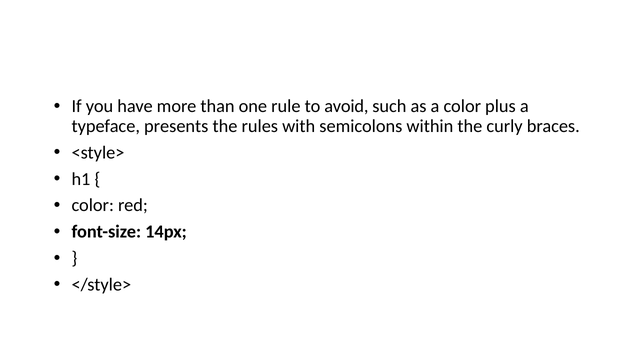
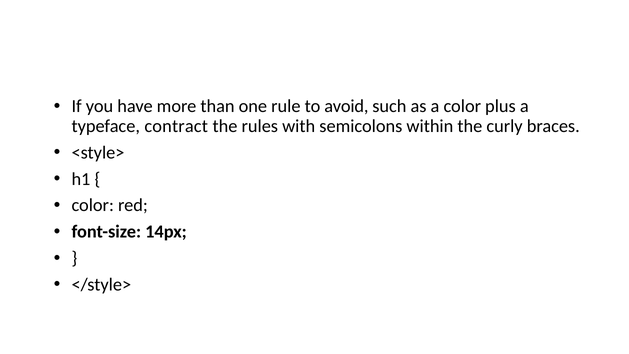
presents: presents -> contract (176, 126)
